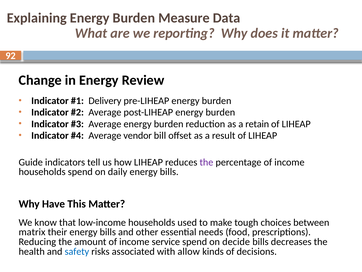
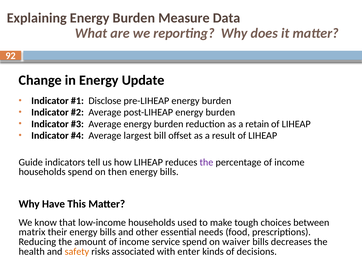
Review: Review -> Update (143, 80)
Delivery: Delivery -> Disclose (105, 101)
vendor: vendor -> largest (138, 135)
daily: daily -> then (118, 172)
decide: decide -> waiver (236, 241)
safety colour: blue -> orange (77, 251)
allow: allow -> enter (189, 251)
